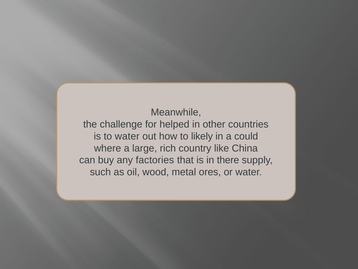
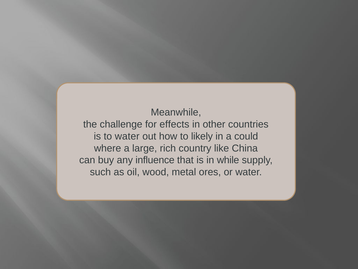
helped: helped -> effects (174, 124)
factories: factories -> influence (155, 160)
there: there -> while (228, 160)
